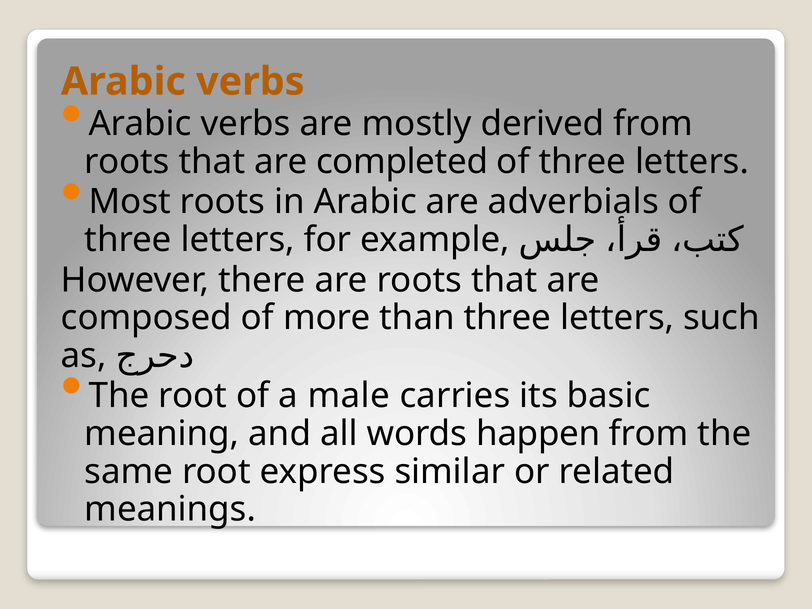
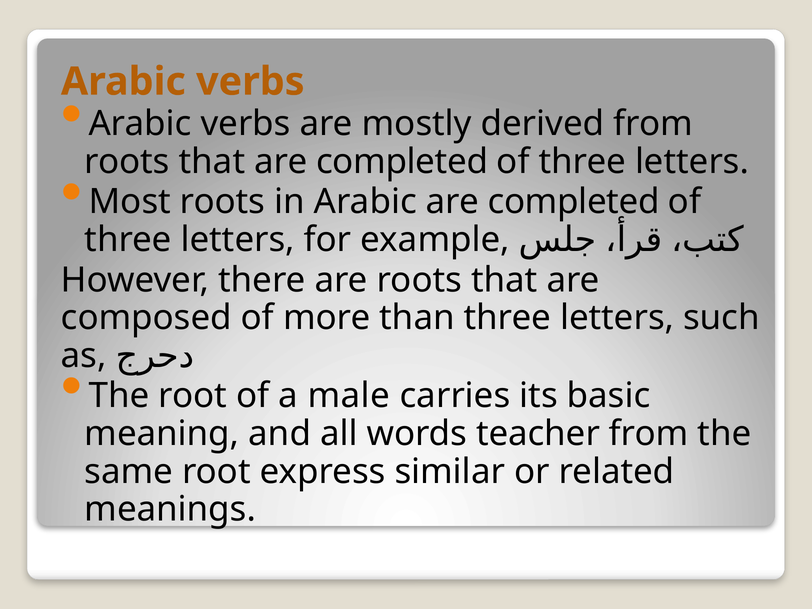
Arabic are adverbials: adverbials -> completed (574, 202)
happen: happen -> teacher (538, 434)
